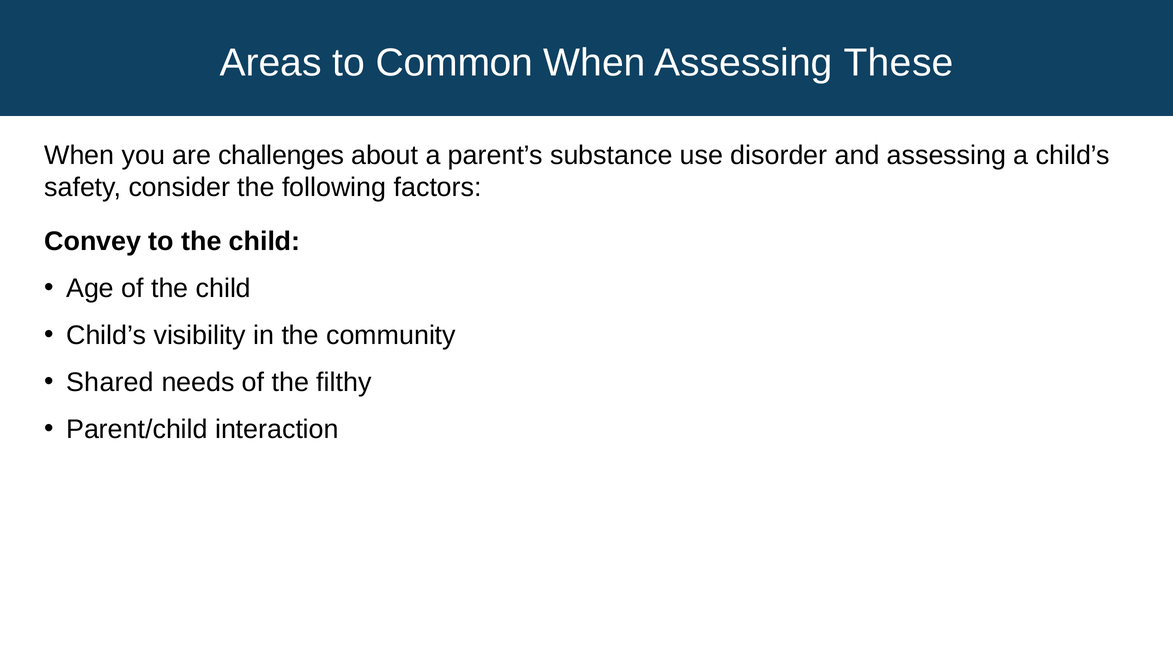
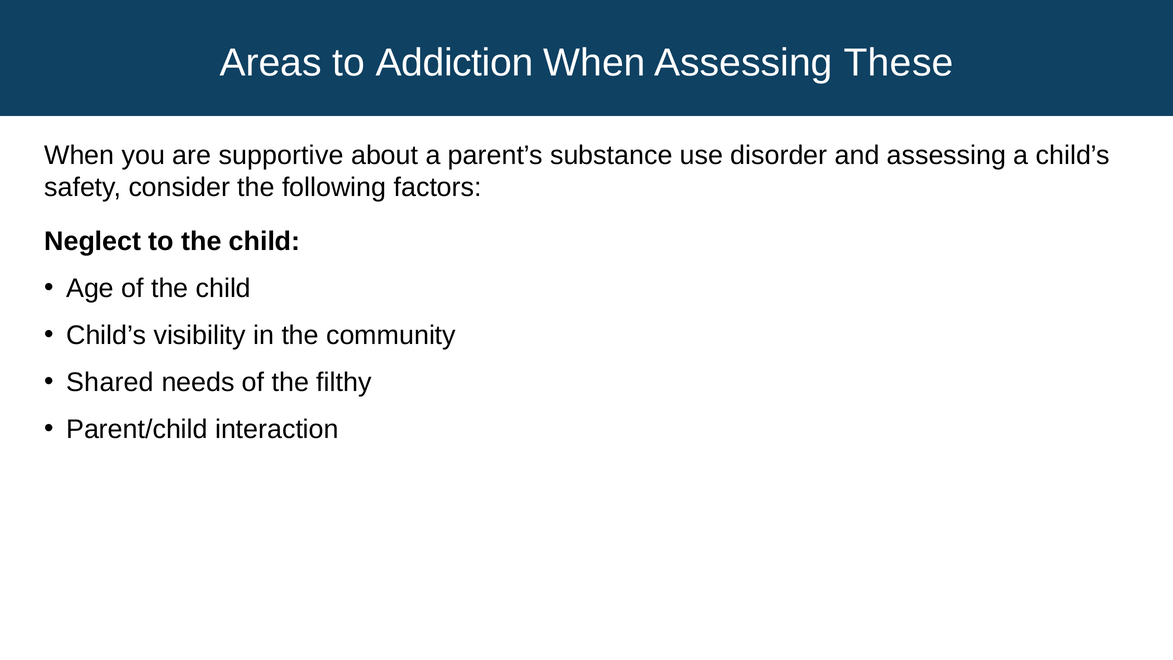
Common: Common -> Addiction (454, 63)
challenges: challenges -> supportive (281, 155)
Convey: Convey -> Neglect (93, 242)
